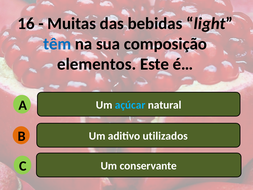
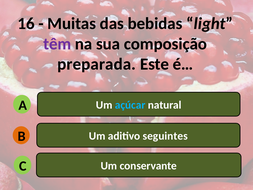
têm colour: blue -> purple (57, 44)
elementos: elementos -> preparada (97, 64)
utilizados: utilizados -> seguintes (165, 136)
